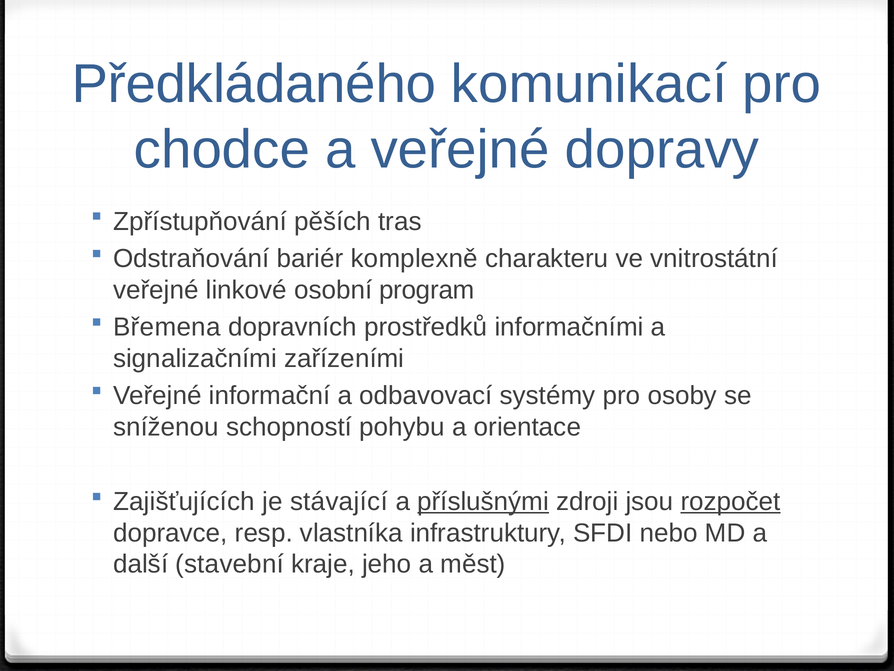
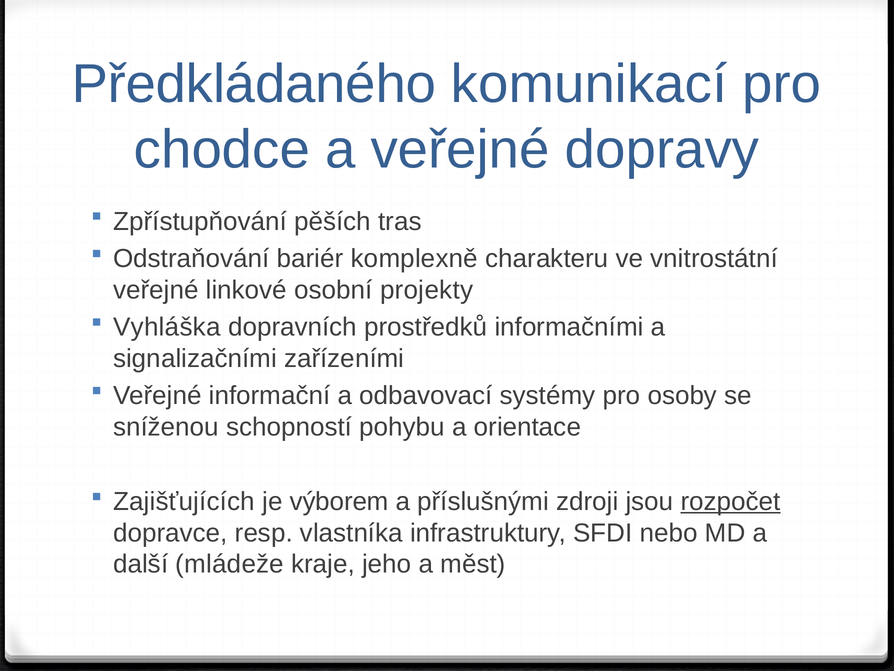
program: program -> projekty (427, 290)
Břemena: Břemena -> Vyhláška (167, 327)
stávající: stávající -> výborem (339, 501)
příslušnými underline: present -> none (483, 501)
stavební: stavební -> mládeže (230, 564)
